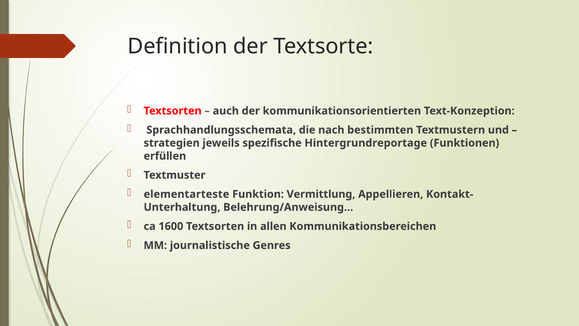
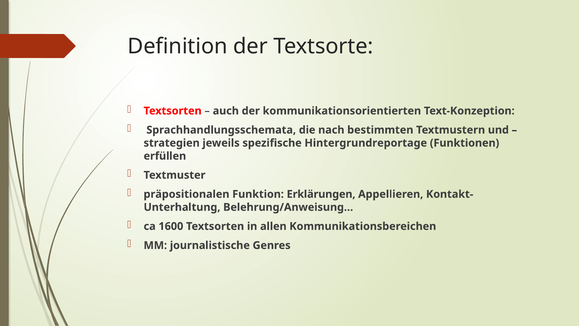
elementarteste: elementarteste -> präpositionalen (186, 194)
Vermittlung: Vermittlung -> Erklärungen (321, 194)
